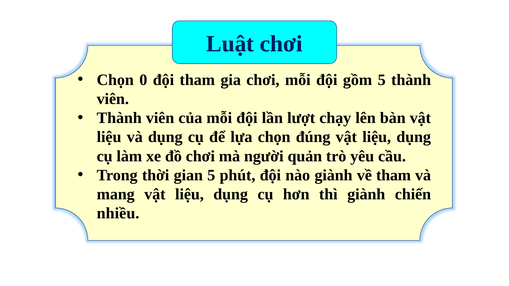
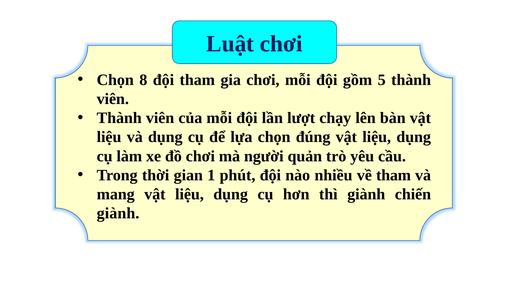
0: 0 -> 8 (143, 80)
gian 5: 5 -> 1 (211, 175)
nào giành: giành -> nhiều (334, 175)
nhiều: nhiều -> giành (118, 214)
